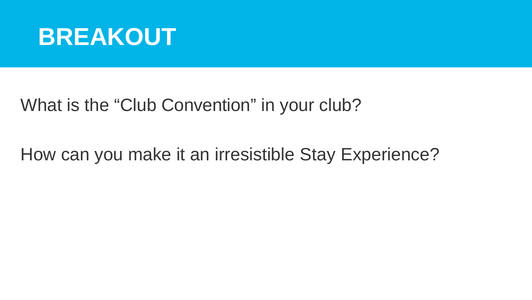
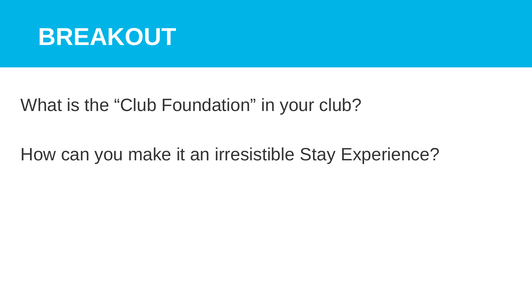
Convention: Convention -> Foundation (209, 105)
